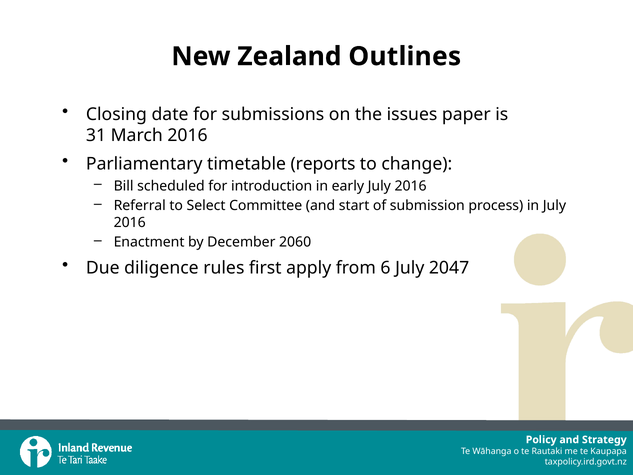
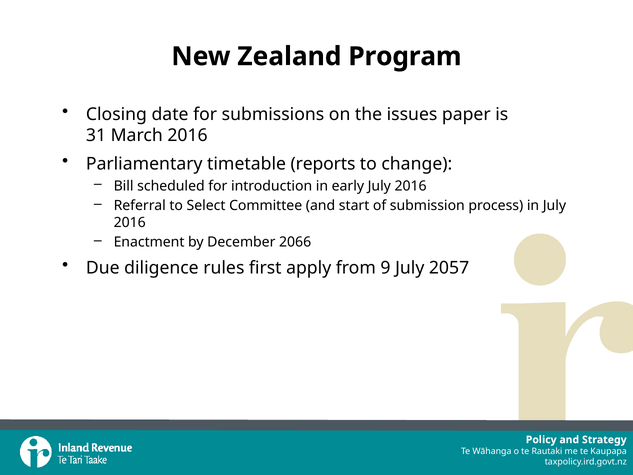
Outlines: Outlines -> Program (405, 56)
2060: 2060 -> 2066 (295, 242)
6: 6 -> 9 (385, 268)
2047: 2047 -> 2057 (449, 268)
